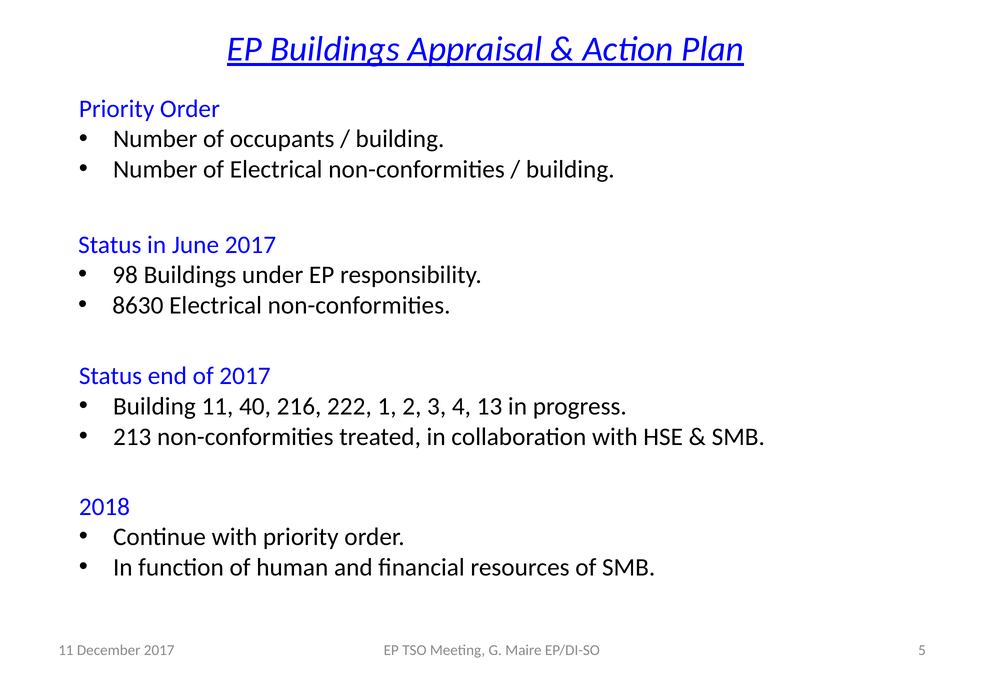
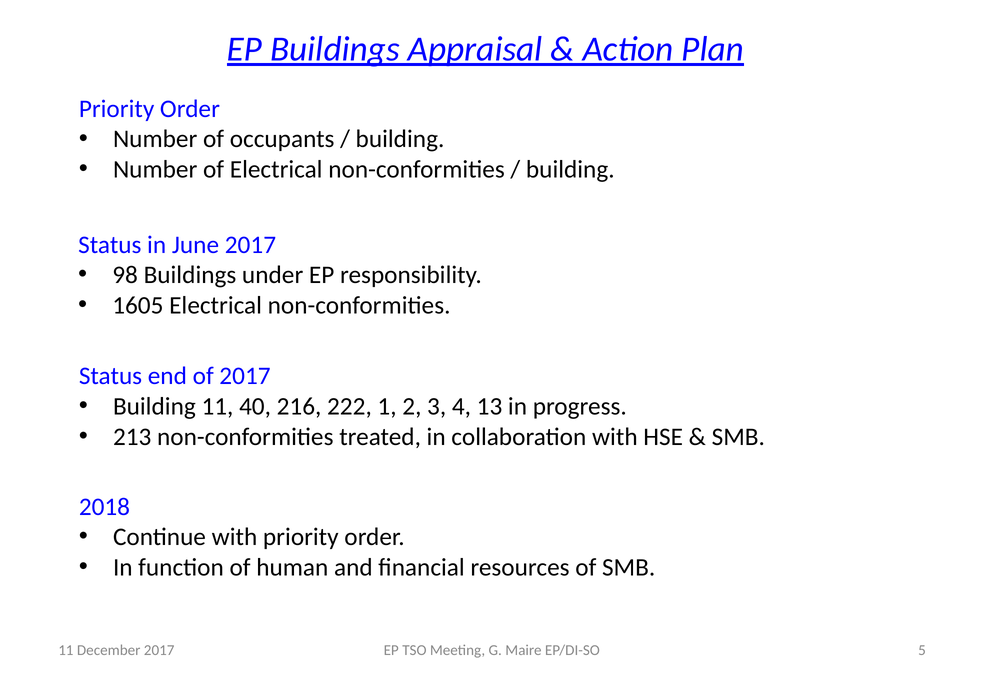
8630: 8630 -> 1605 (138, 305)
